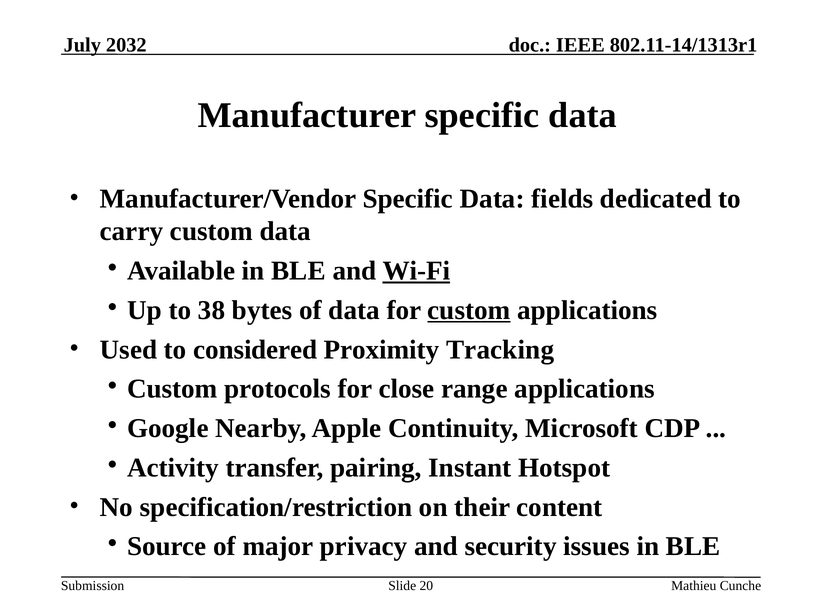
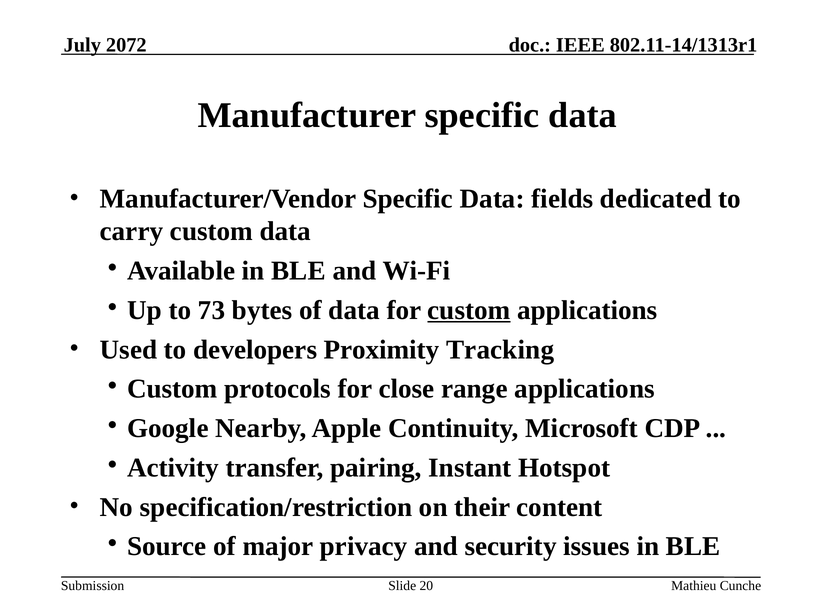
2032: 2032 -> 2072 (126, 45)
Wi-Fi underline: present -> none (416, 271)
38: 38 -> 73 (212, 310)
considered: considered -> developers (255, 350)
